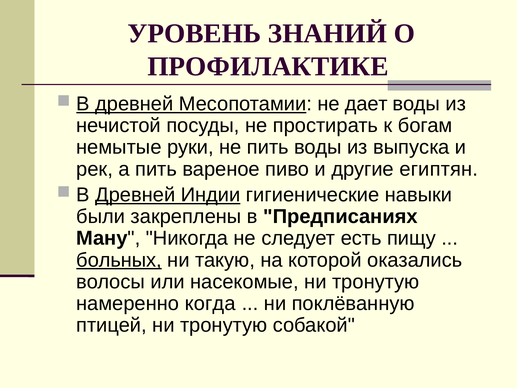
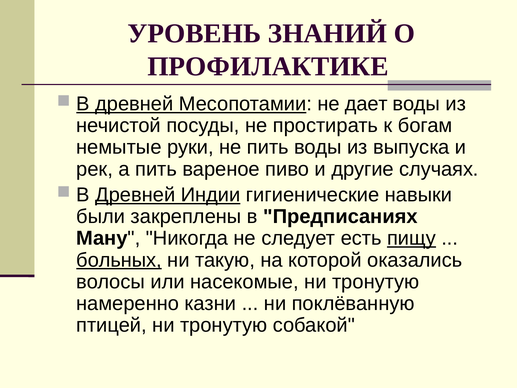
египтян: египтян -> случаях (439, 169)
пищу underline: none -> present (411, 238)
когда: когда -> казни (210, 303)
